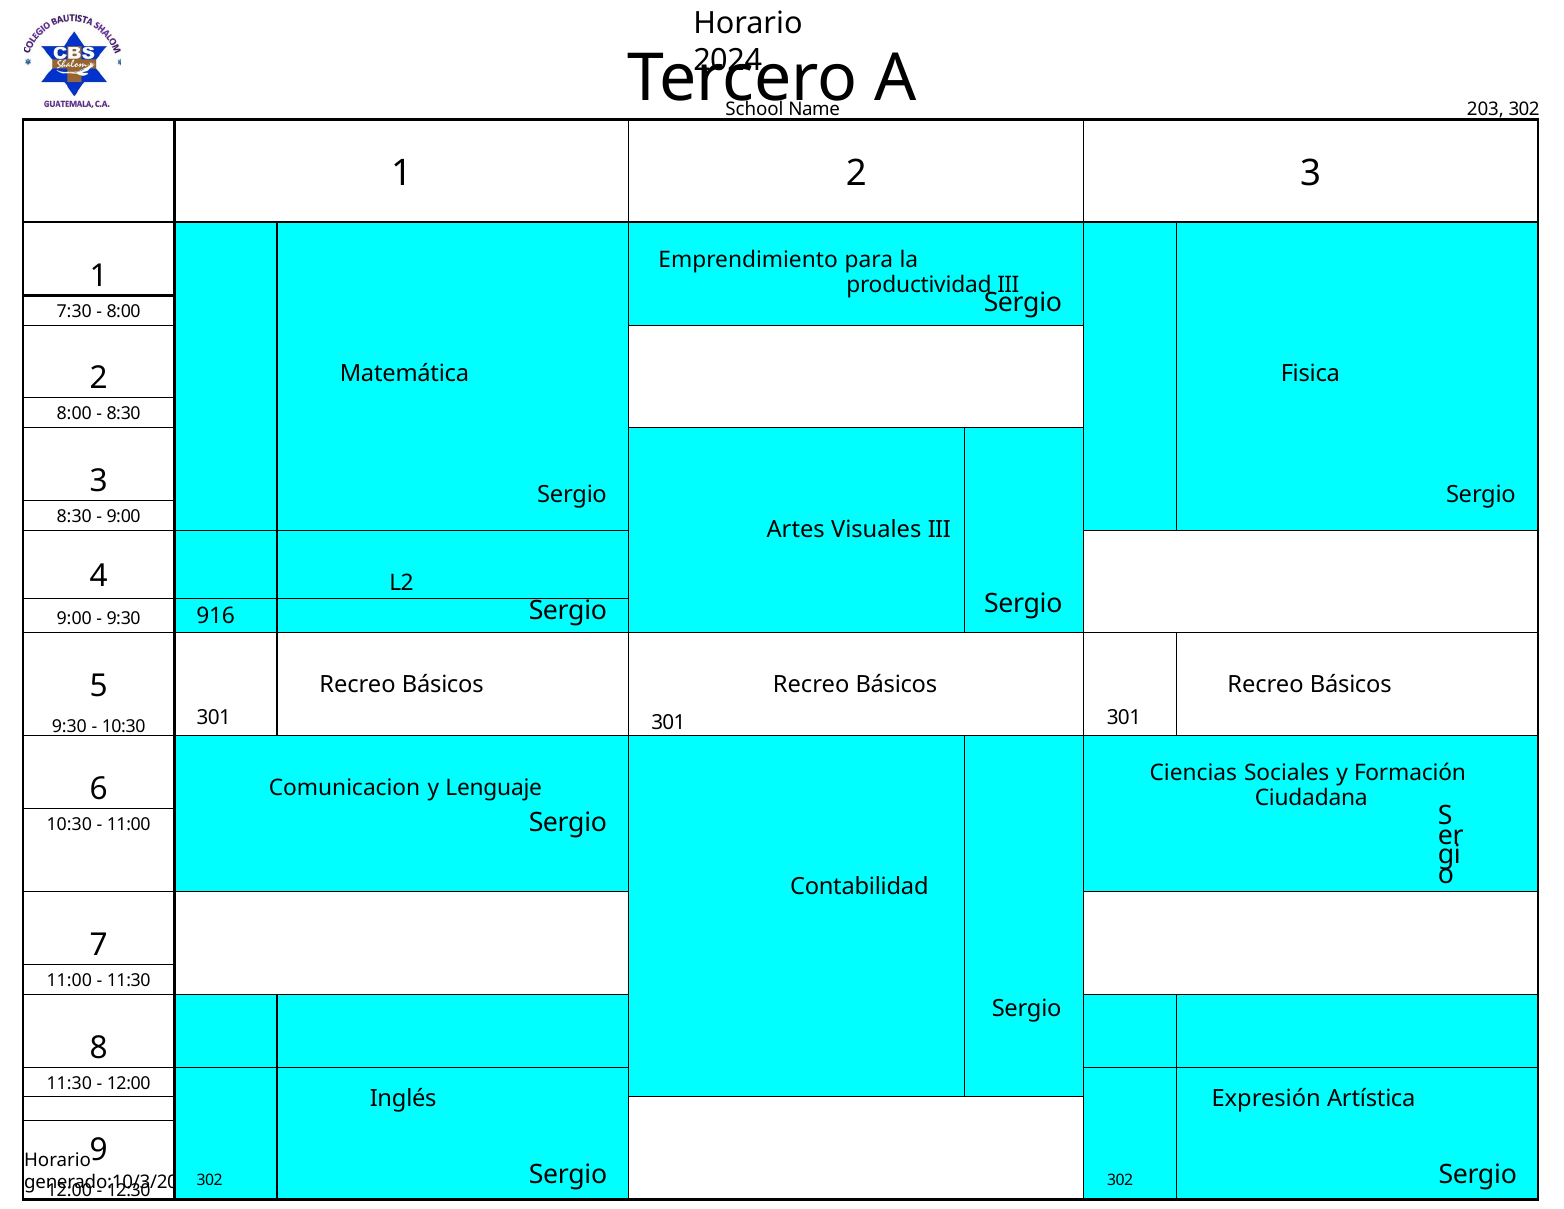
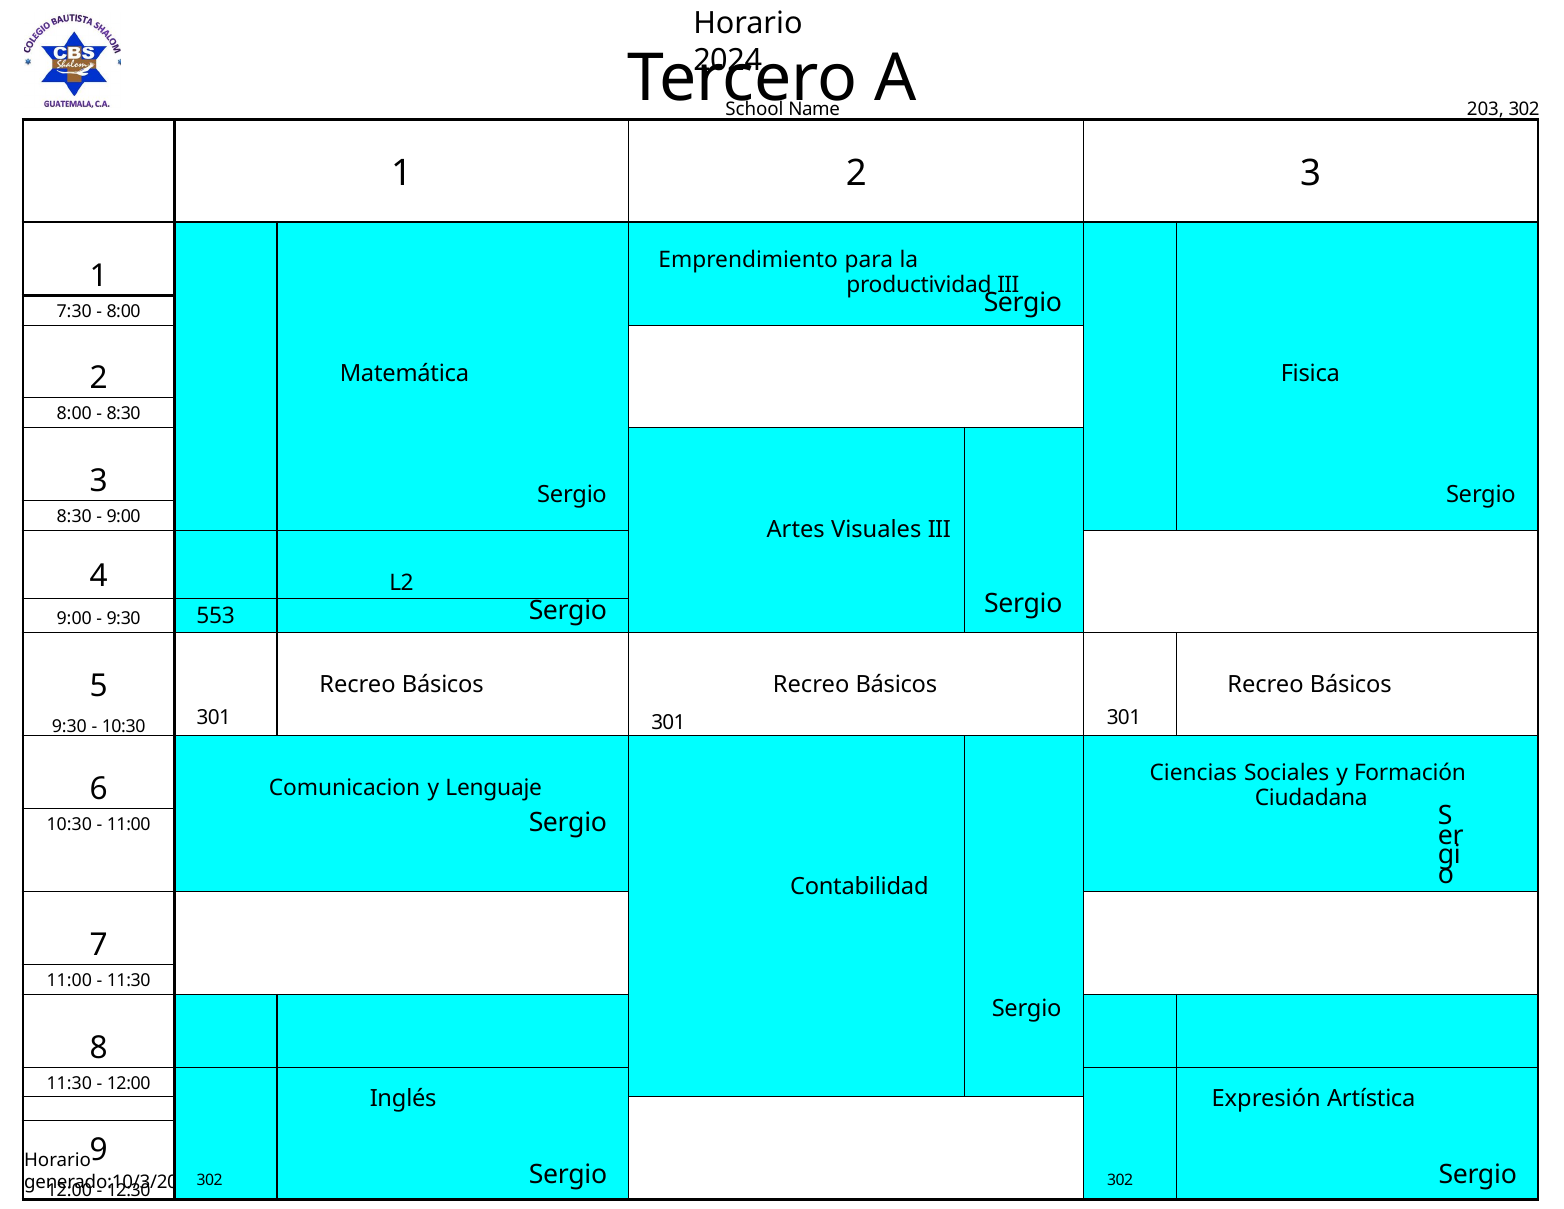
916: 916 -> 553 (216, 616)
